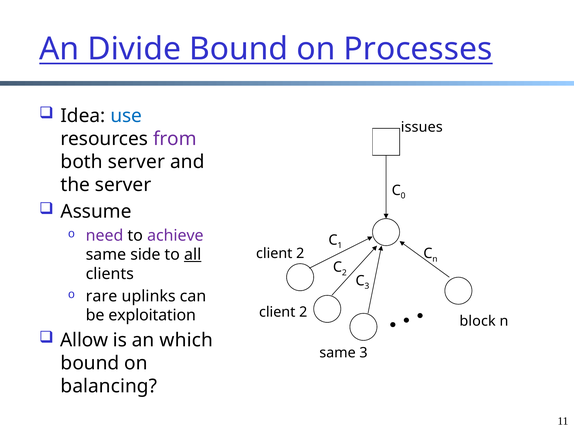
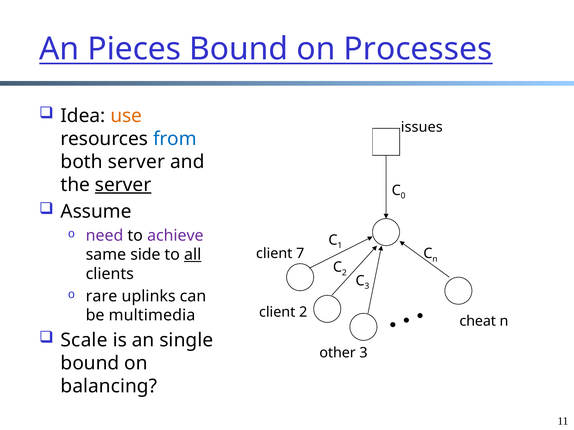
Divide: Divide -> Pieces (134, 49)
use colour: blue -> orange (126, 116)
from colour: purple -> blue (175, 139)
server underline: none -> present (123, 185)
2: 2 -> 7 (300, 254)
exploitation: exploitation -> multimedia (152, 316)
block: block -> cheat (478, 322)
Allow: Allow -> Scale (84, 341)
which: which -> single (186, 341)
same: same -> other (338, 353)
